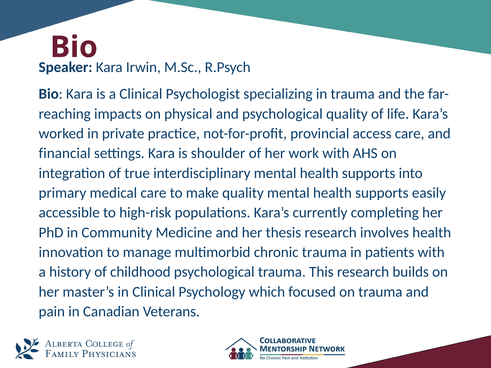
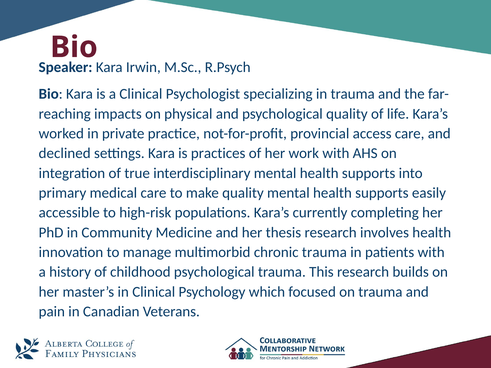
financial: financial -> declined (65, 153)
shoulder: shoulder -> practices (218, 153)
